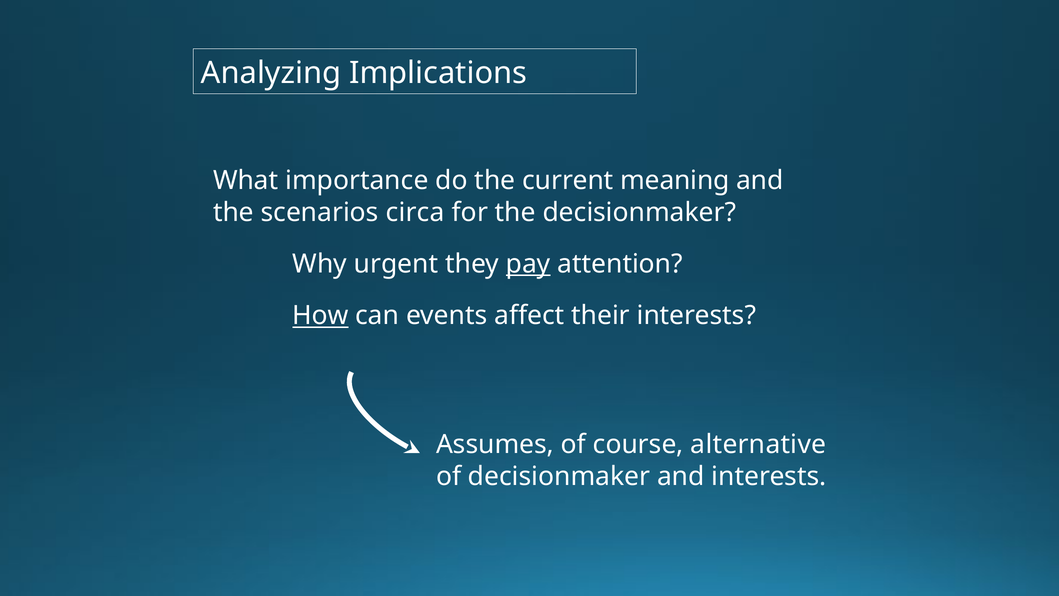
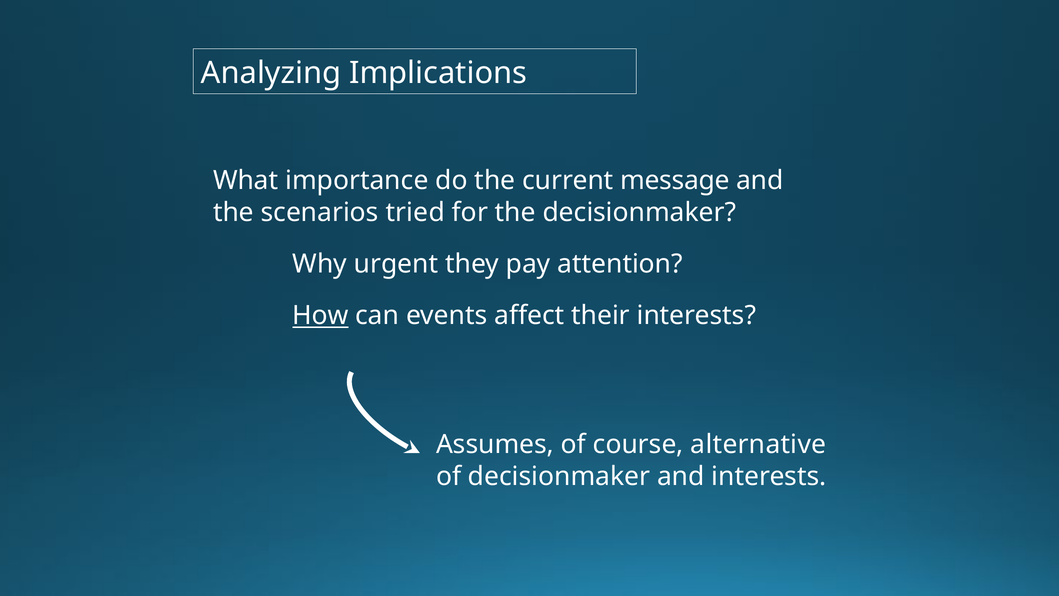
meaning: meaning -> message (675, 180)
circa: circa -> tried (415, 212)
pay underline: present -> none (528, 264)
